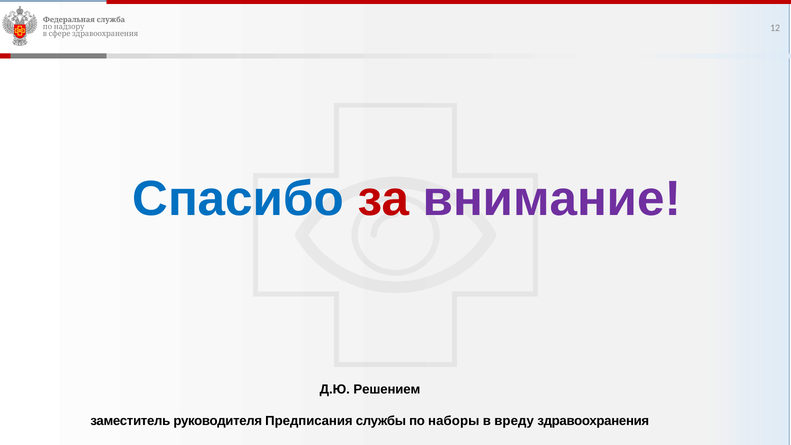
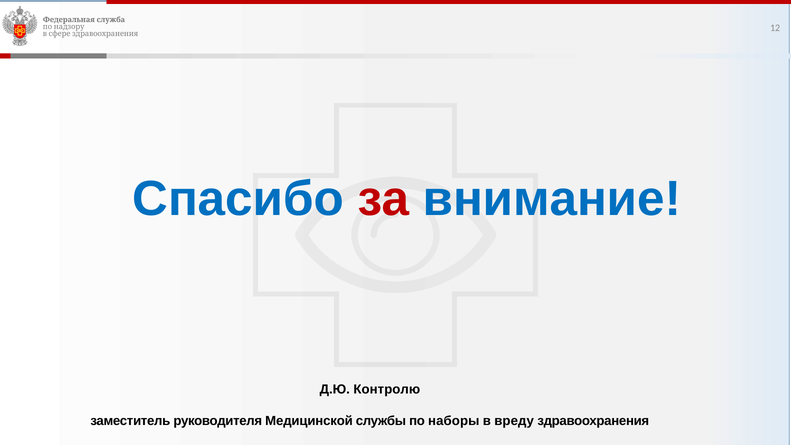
внимание colour: purple -> blue (552, 199)
Решением: Решением -> Контролю (387, 389)
Предписания: Предписания -> Медицинской (309, 421)
